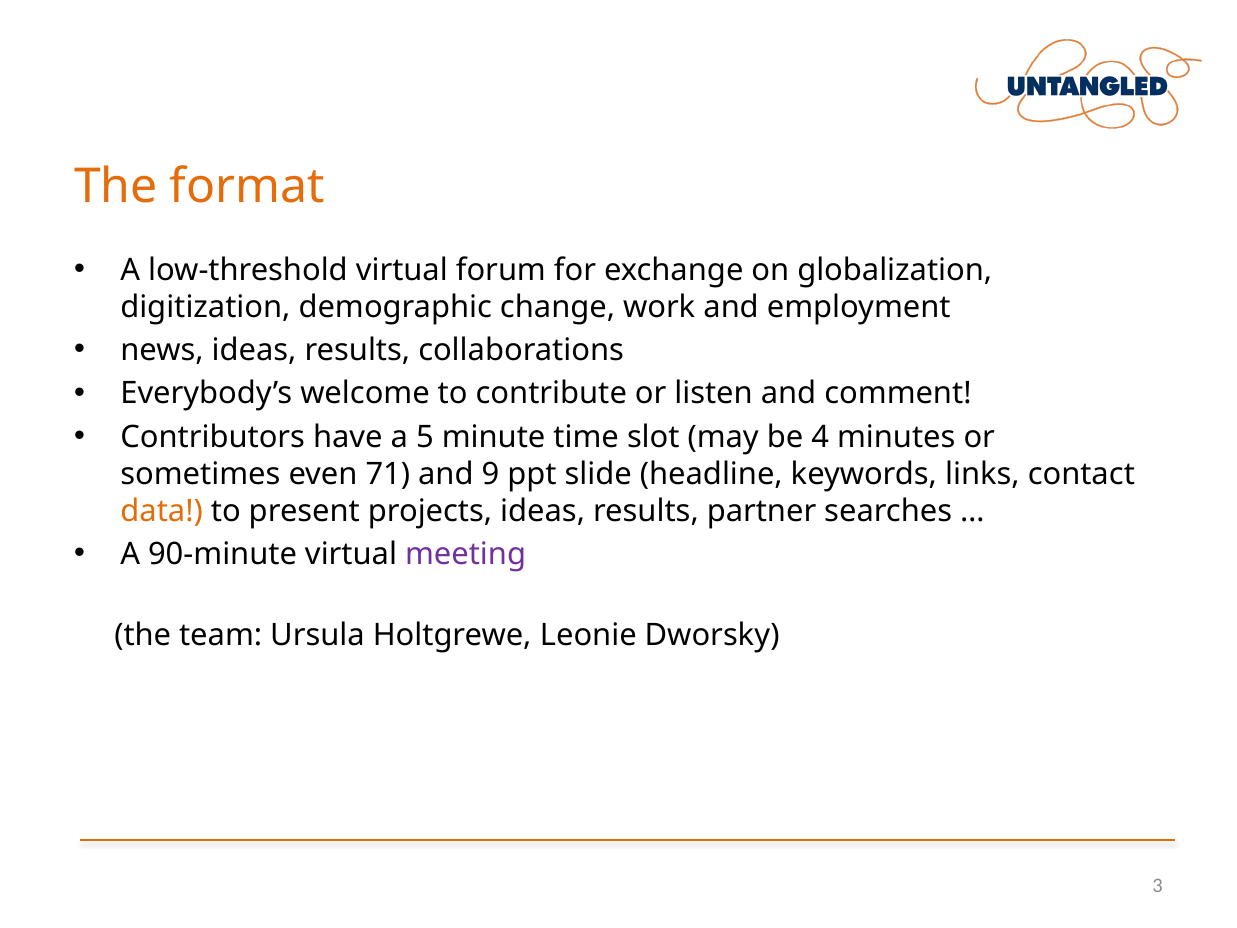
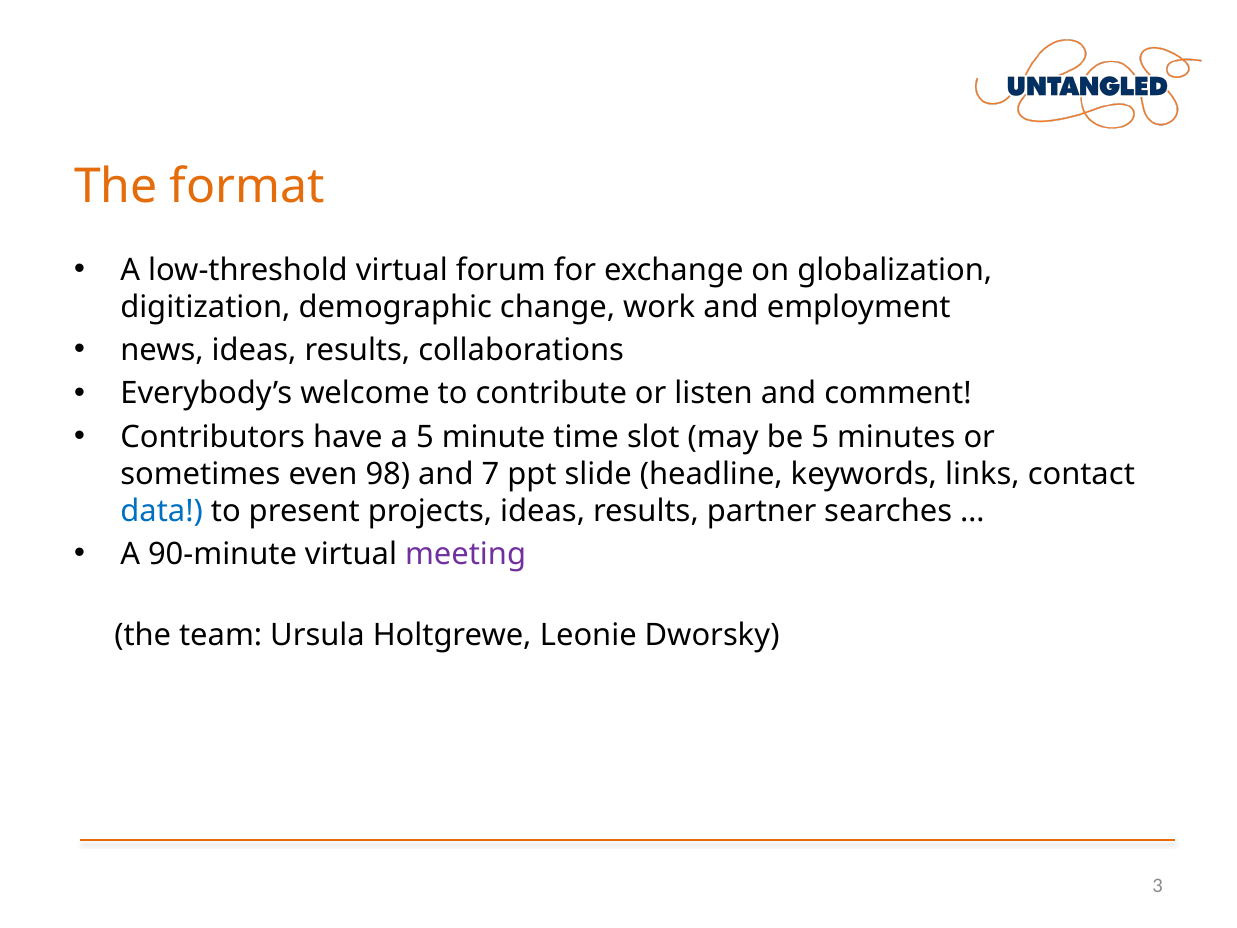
be 4: 4 -> 5 (820, 437)
71: 71 -> 98 (388, 474)
9: 9 -> 7 (490, 474)
data colour: orange -> blue (162, 511)
